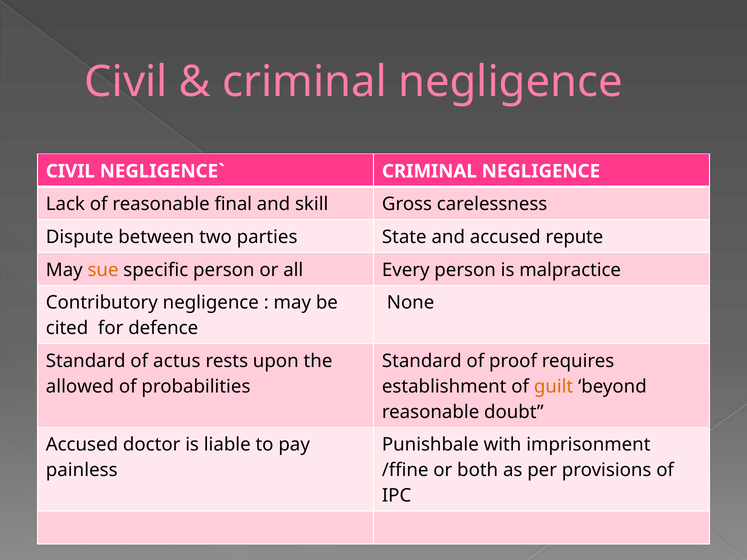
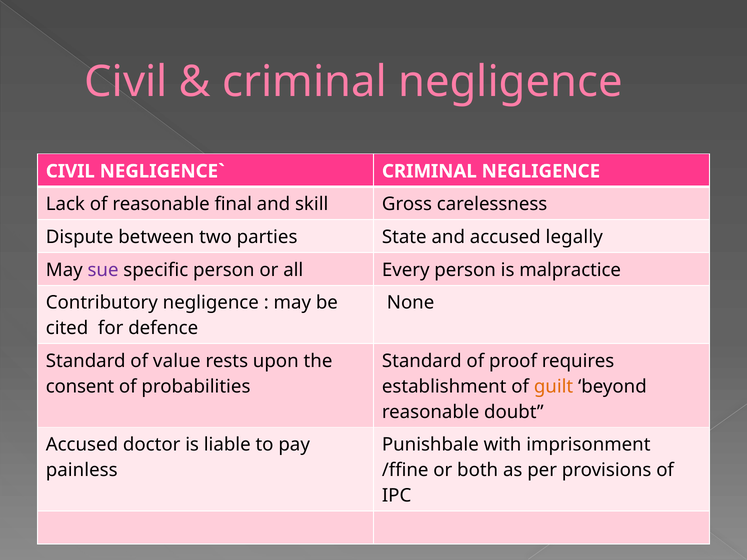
repute: repute -> legally (574, 237)
sue colour: orange -> purple (103, 270)
actus: actus -> value (177, 361)
allowed: allowed -> consent (80, 387)
